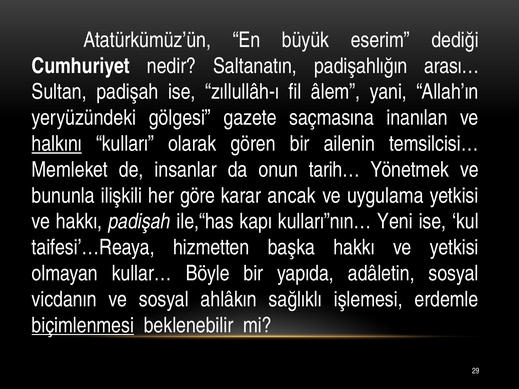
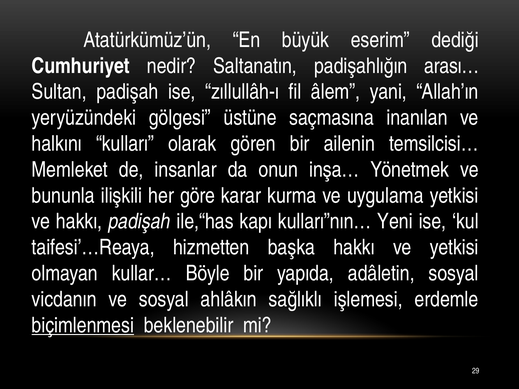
gazete: gazete -> üstüne (250, 118)
halkını underline: present -> none (57, 144)
tarih…: tarih… -> inşa… (334, 170)
ancak: ancak -> kurma (292, 196)
